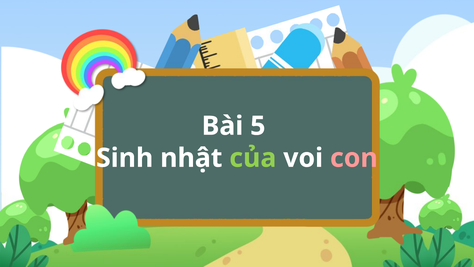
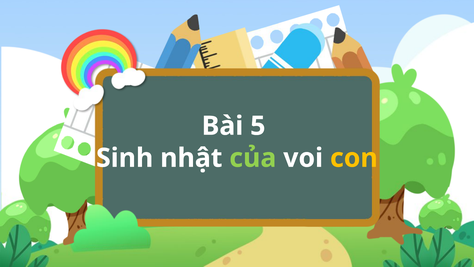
con colour: pink -> yellow (354, 158)
